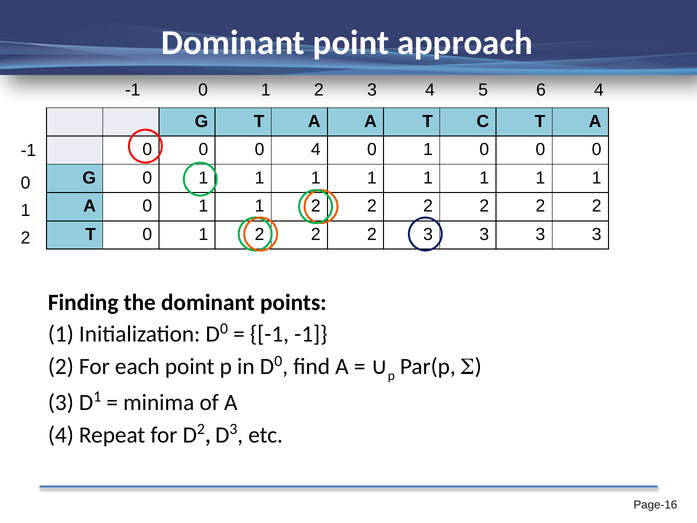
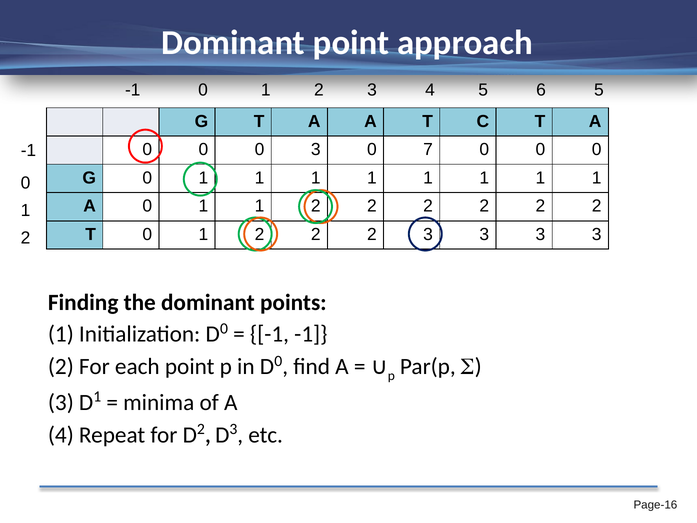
6 4: 4 -> 5 (599, 90)
0 4: 4 -> 3 (316, 149)
1: 1 -> 7 (428, 149)
